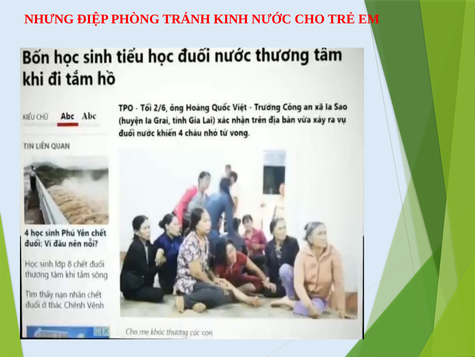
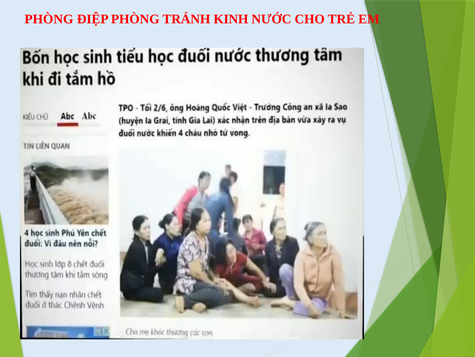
NHƯNG: NHƯNG -> PHÒNG (49, 19)
